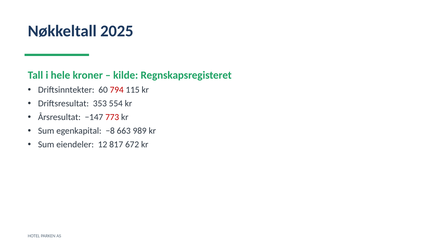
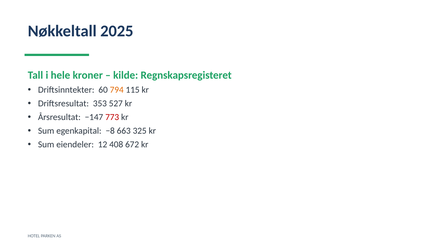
794 colour: red -> orange (117, 90)
554: 554 -> 527 (116, 104)
989: 989 -> 325 (140, 131)
817: 817 -> 408 (116, 145)
